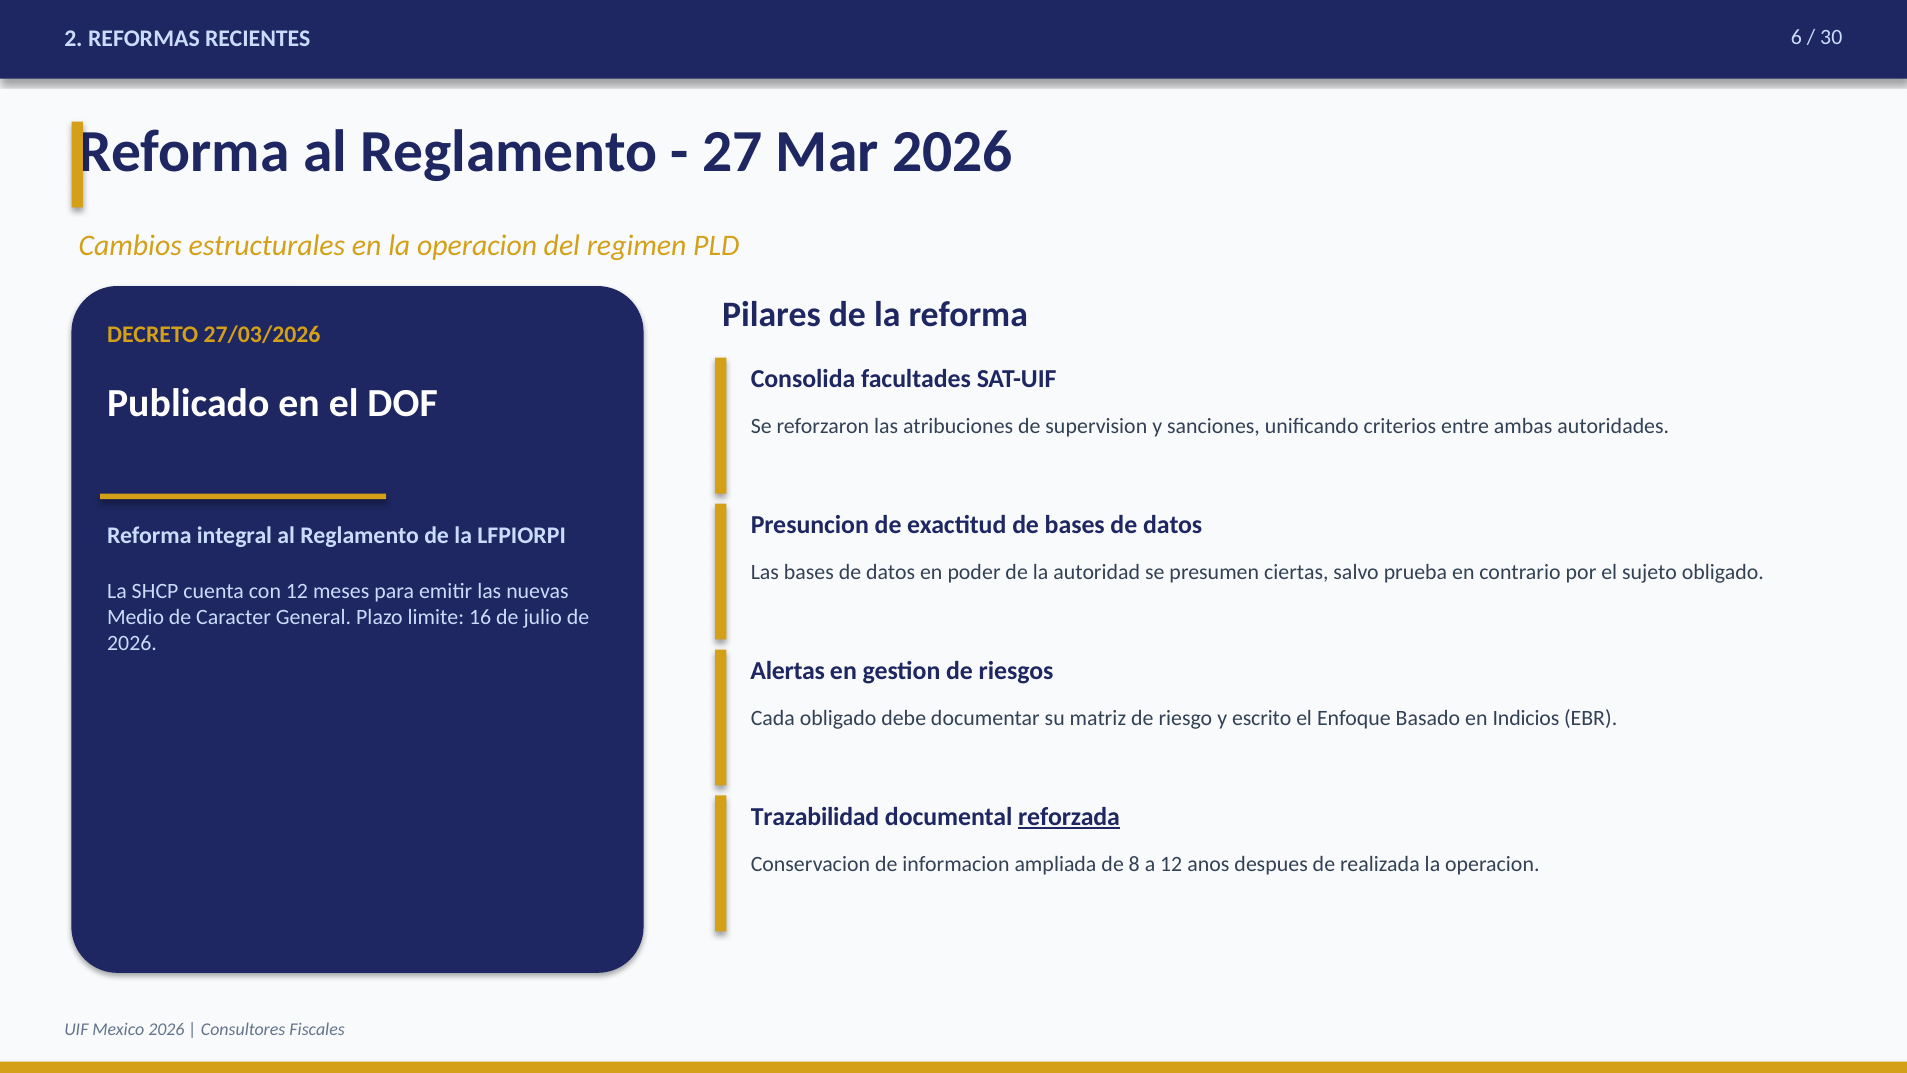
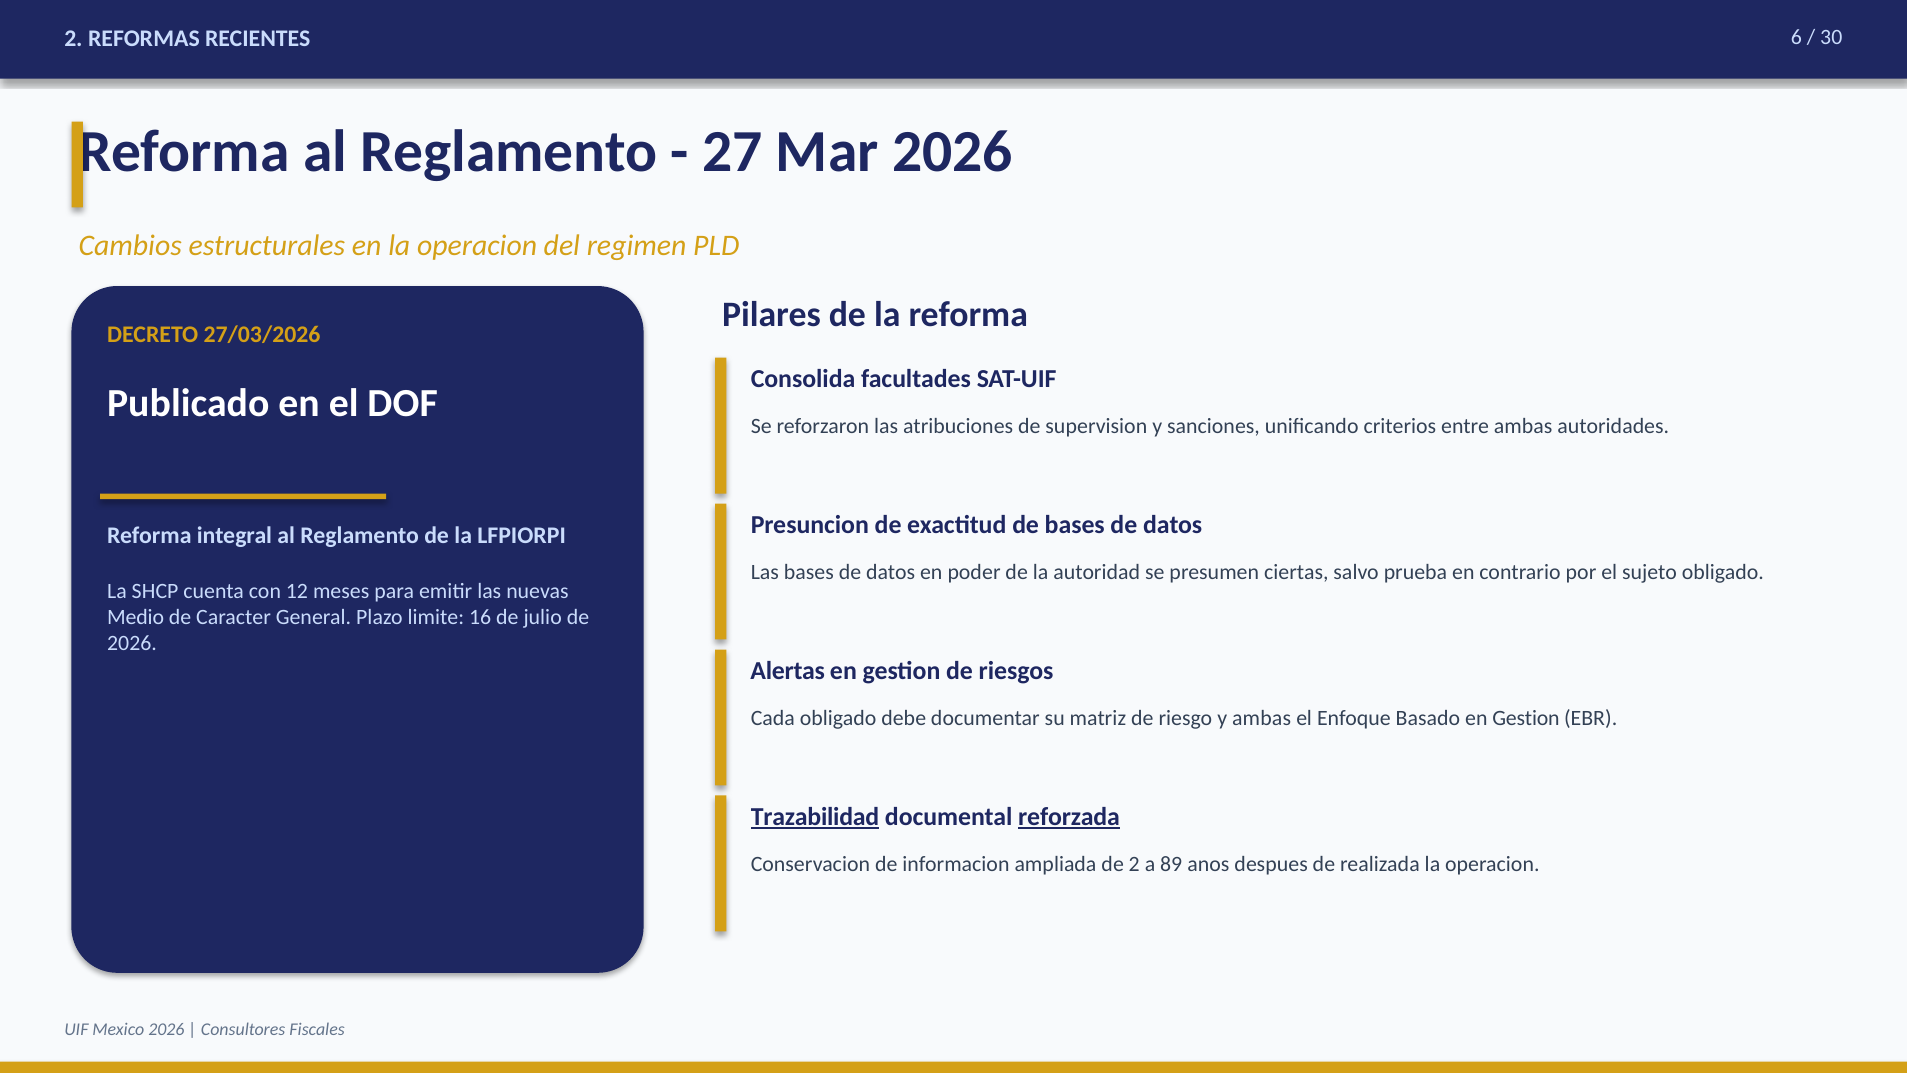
y escrito: escrito -> ambas (1262, 718)
Basado en Indicios: Indicios -> Gestion (1526, 718)
Trazabilidad underline: none -> present (815, 817)
de 8: 8 -> 2 (1134, 864)
a 12: 12 -> 89 (1171, 864)
